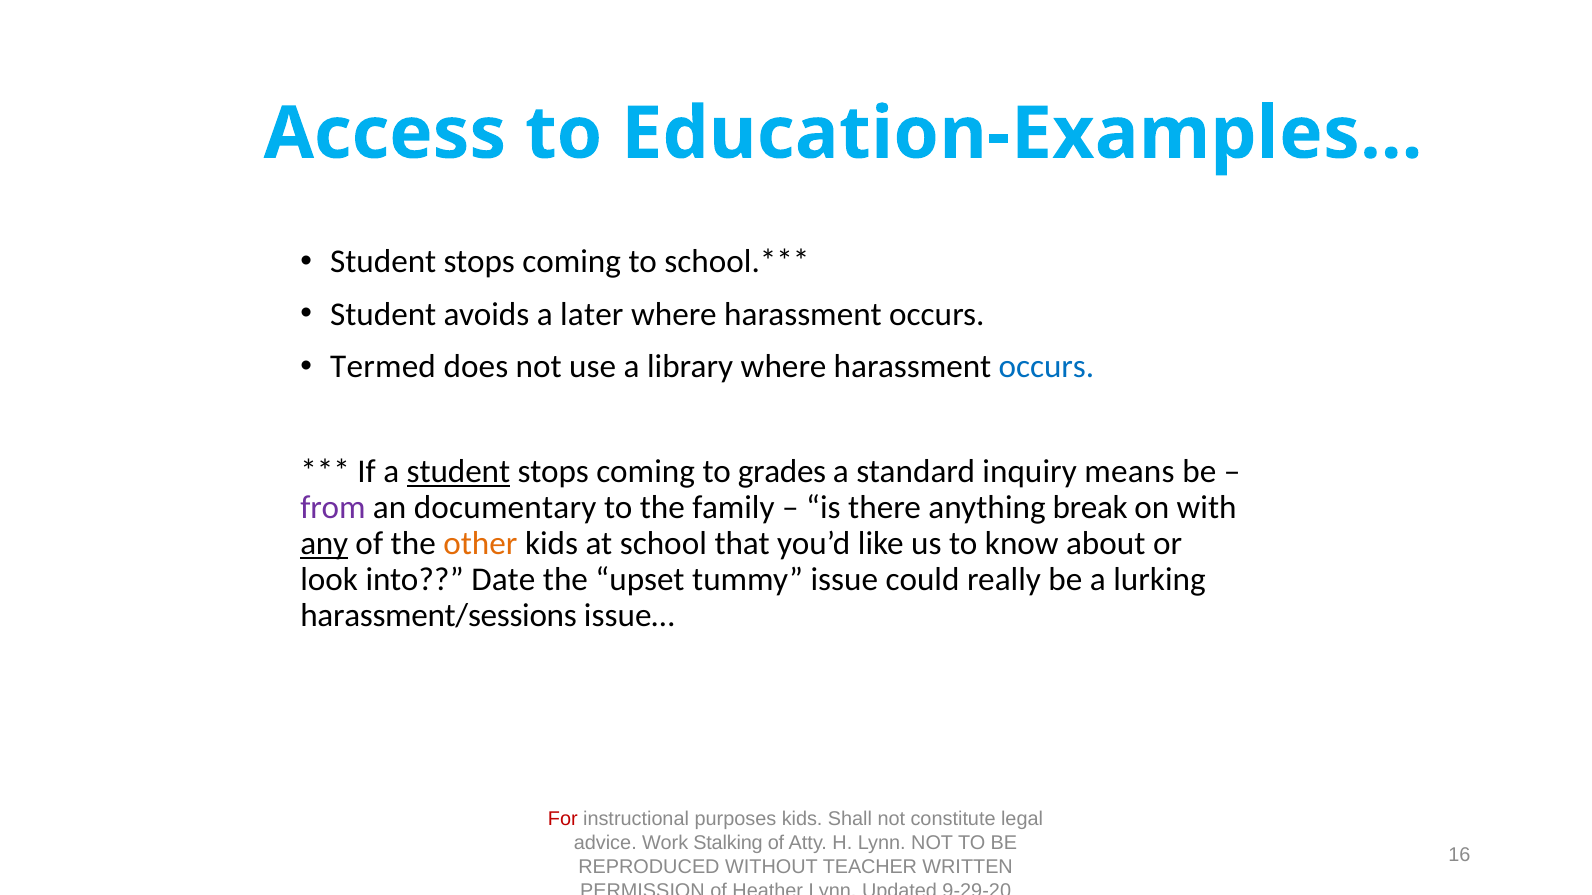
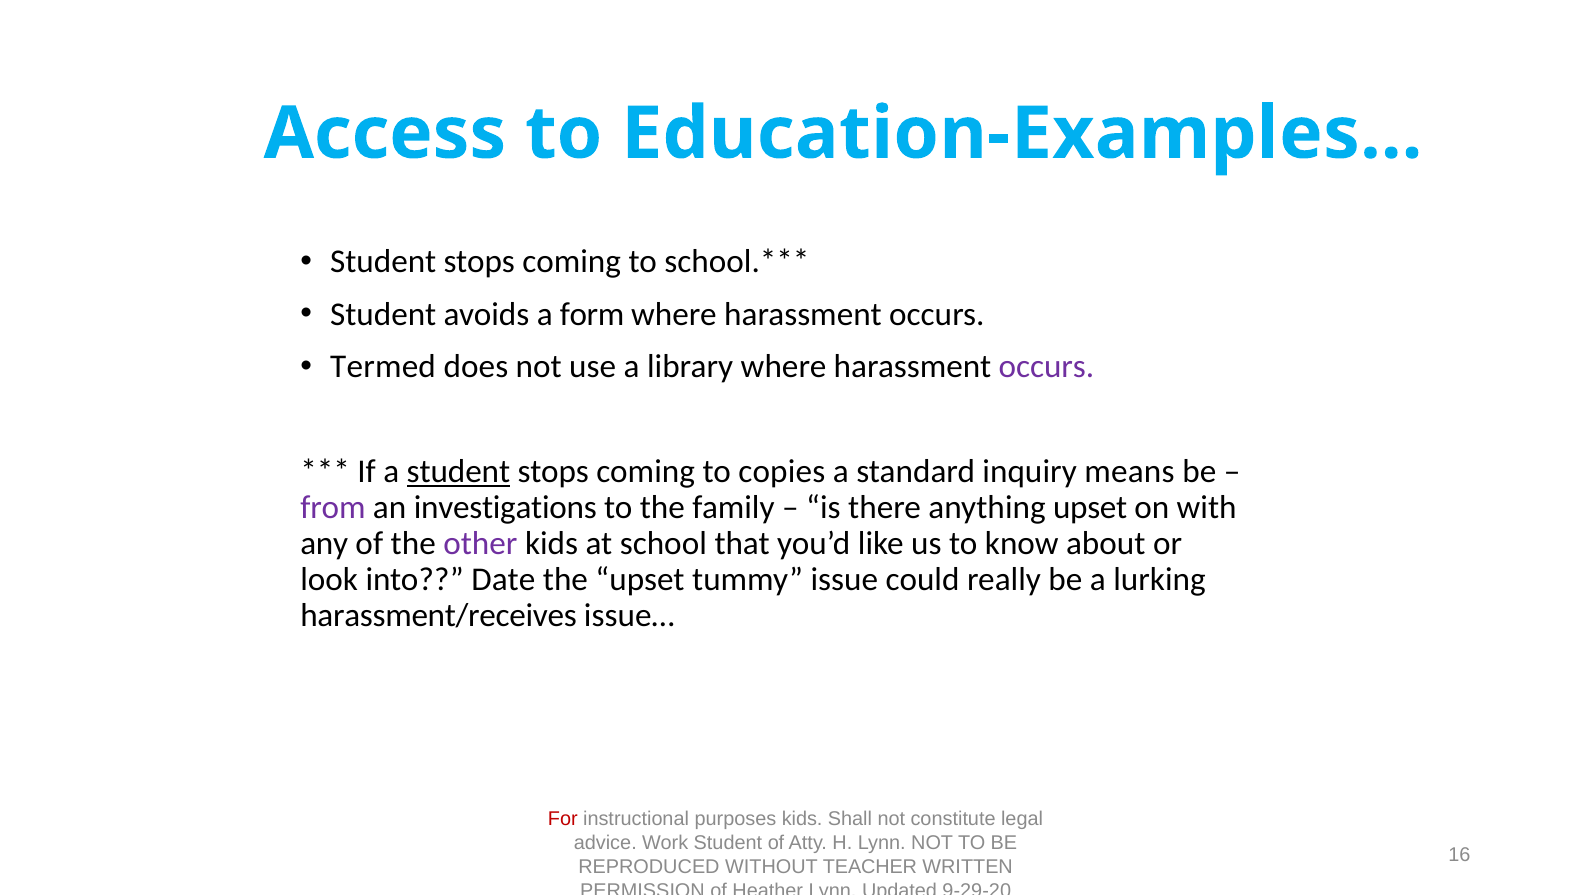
later: later -> form (592, 315)
occurs colour: blue -> purple (1046, 367)
grades: grades -> copies (782, 472)
documentary: documentary -> investigations (505, 508)
anything break: break -> upset (1090, 508)
any underline: present -> none (324, 544)
other colour: orange -> purple (480, 544)
harassment/sessions: harassment/sessions -> harassment/receives (439, 615)
Work Stalking: Stalking -> Student (728, 843)
